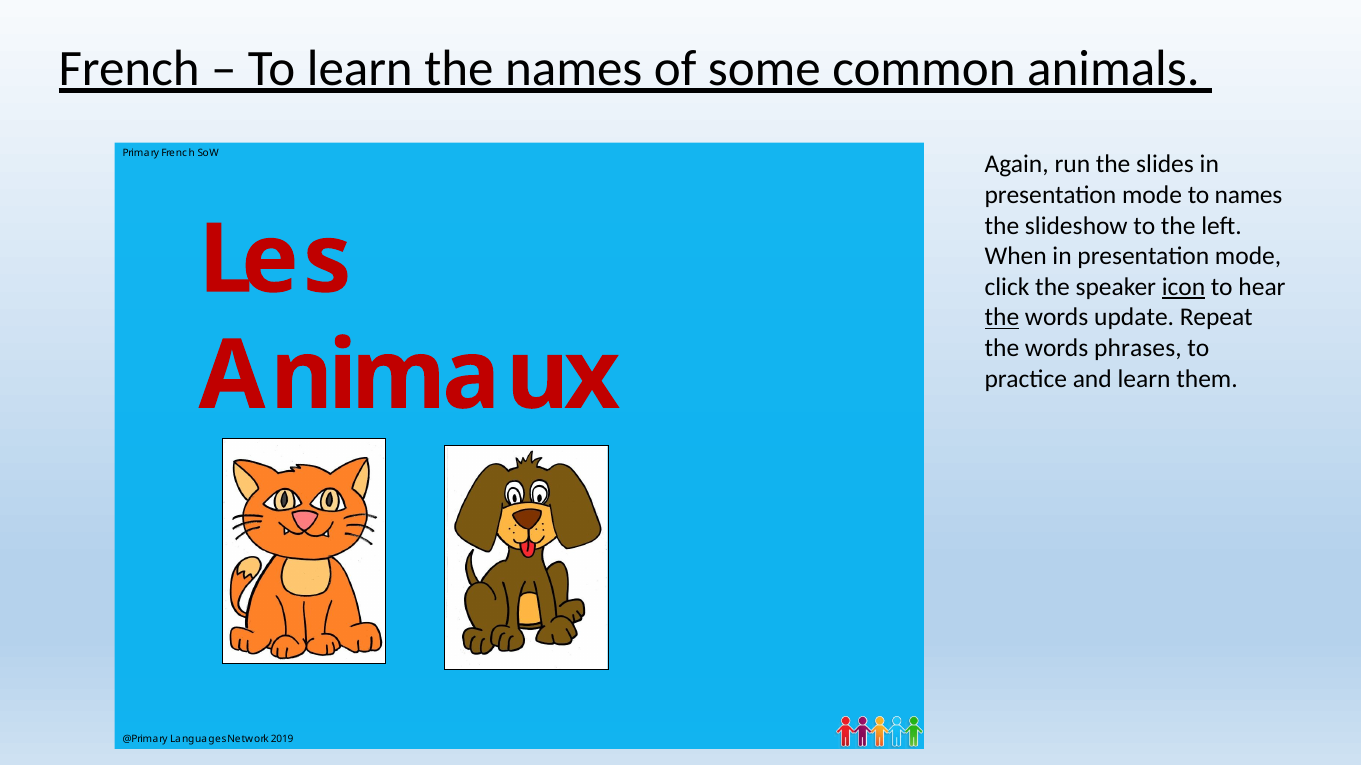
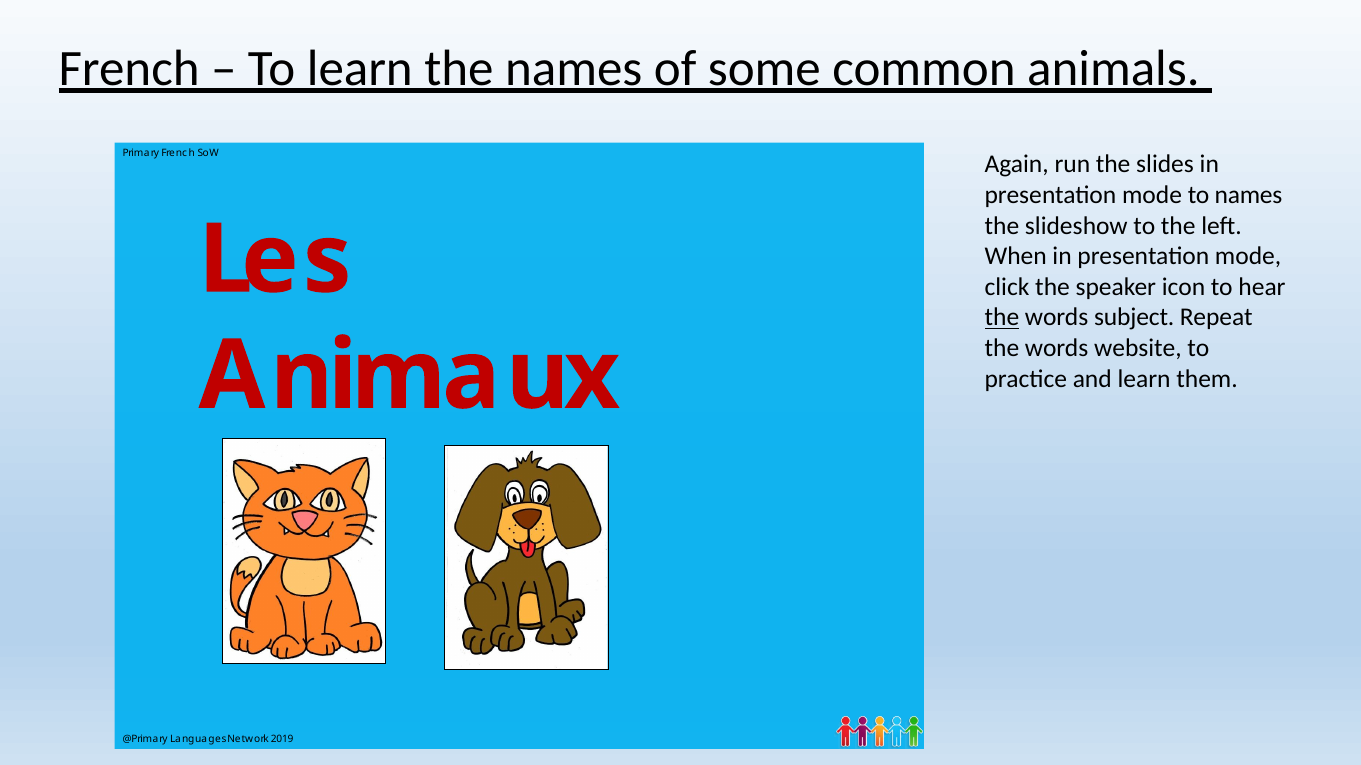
icon underline: present -> none (1184, 287)
update: update -> subject (1134, 318)
phrases: phrases -> website (1138, 348)
